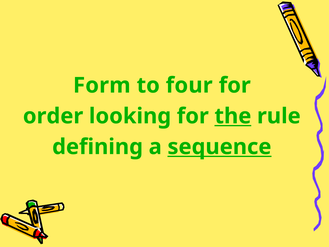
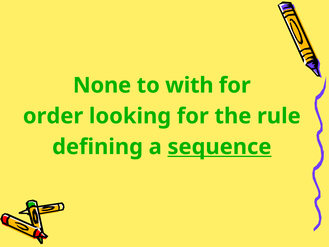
Form: Form -> None (102, 85)
four: four -> with (189, 85)
the underline: present -> none (233, 116)
